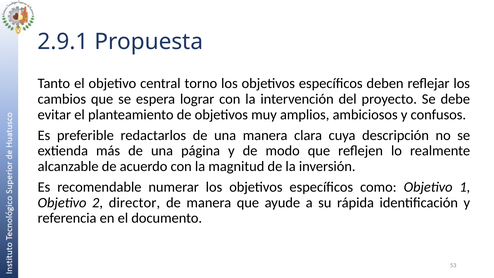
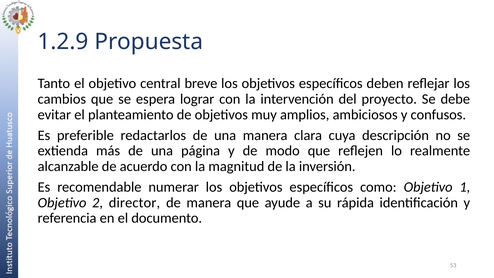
2.9.1: 2.9.1 -> 1.2.9 (63, 42)
torno: torno -> breve (201, 83)
